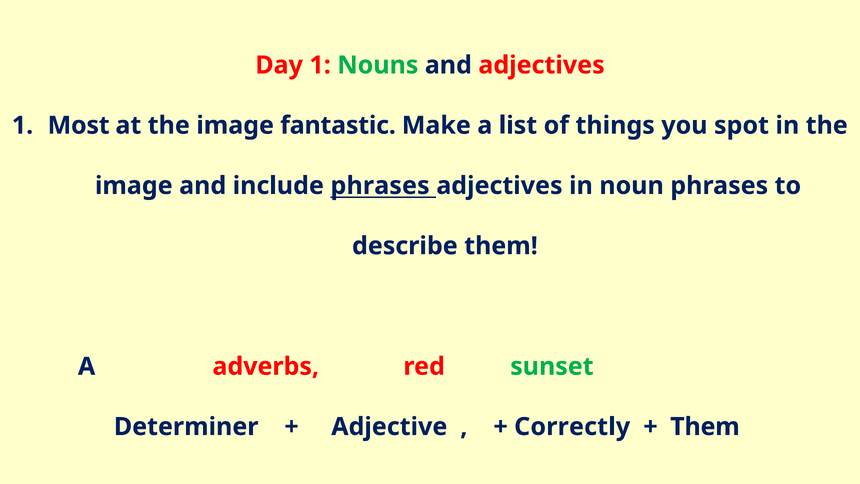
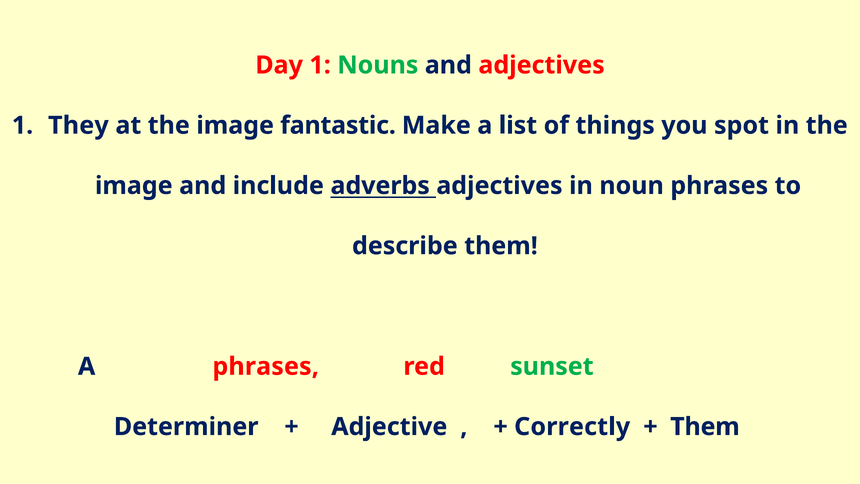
Most: Most -> They (78, 125)
include phrases: phrases -> adverbs (380, 186)
A adverbs: adverbs -> phrases (266, 366)
